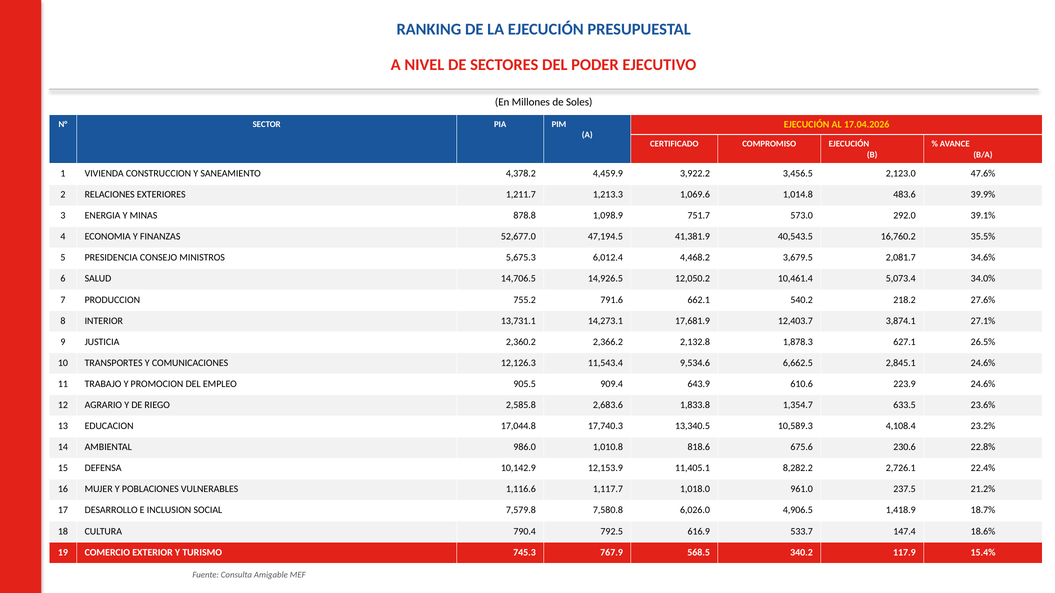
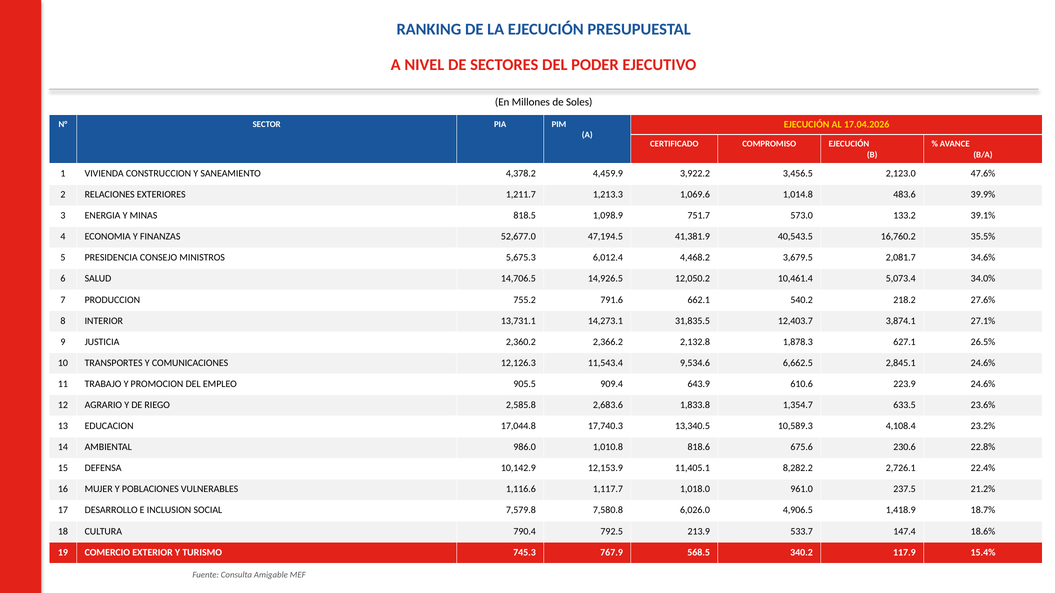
878.8: 878.8 -> 818.5 (525, 216)
292.0: 292.0 -> 133.2 (905, 216)
17,681.9: 17,681.9 -> 31,835.5 (692, 321)
616.9: 616.9 -> 213.9 (699, 532)
